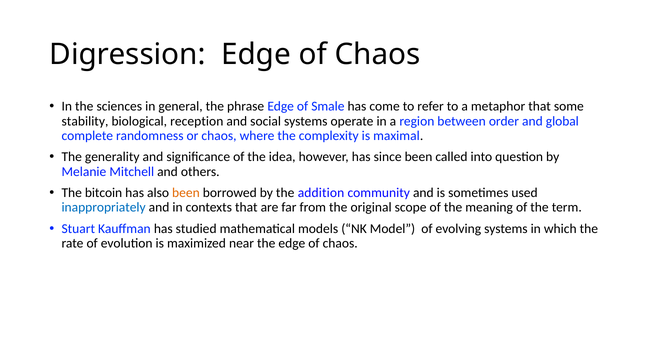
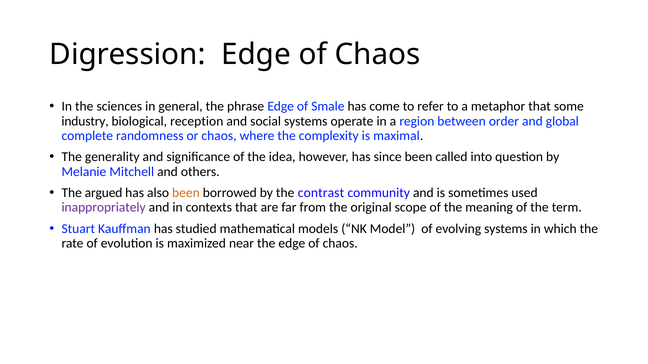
stability: stability -> industry (85, 121)
bitcoin: bitcoin -> argued (104, 193)
addition: addition -> contrast (321, 193)
inappropriately colour: blue -> purple (104, 208)
